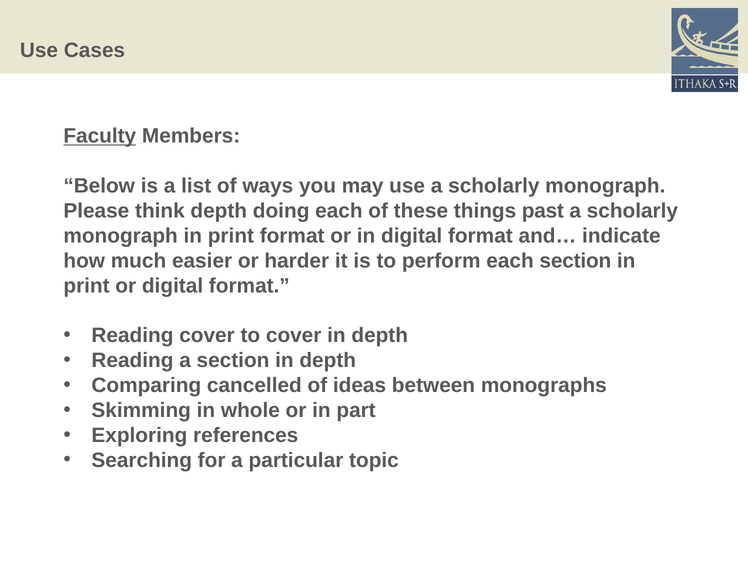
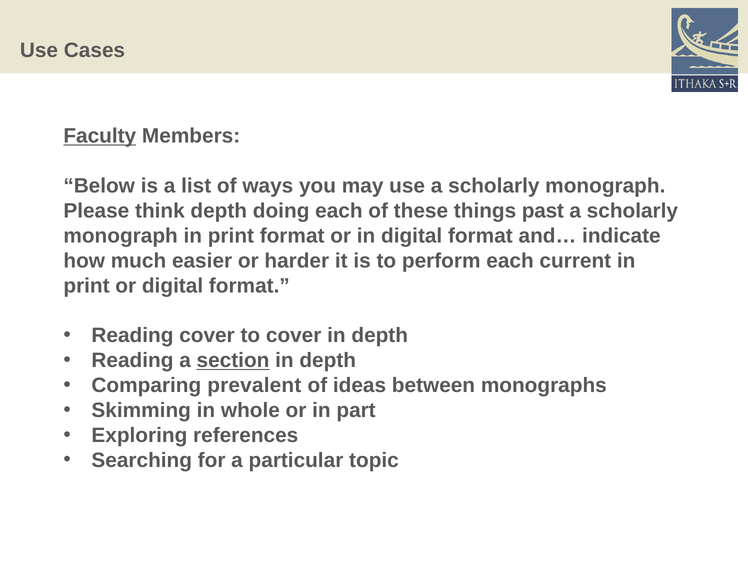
each section: section -> current (575, 261)
section underline: none -> present (233, 361)
cancelled: cancelled -> prevalent (254, 385)
